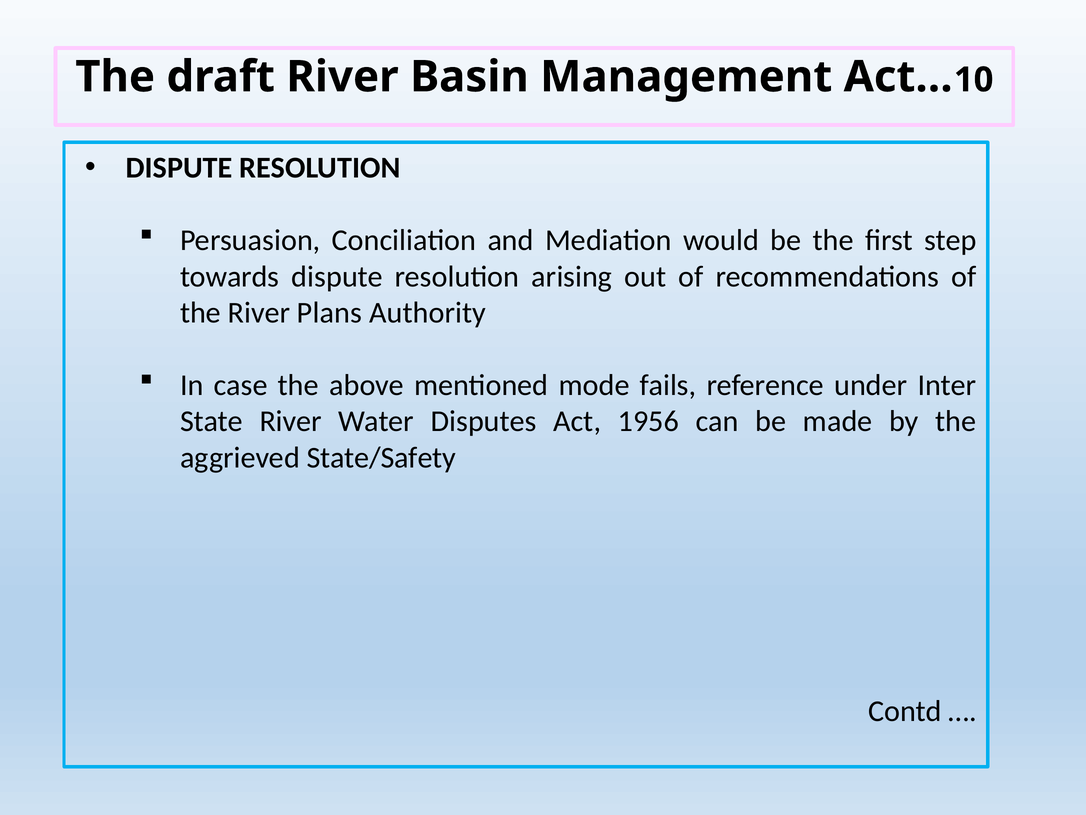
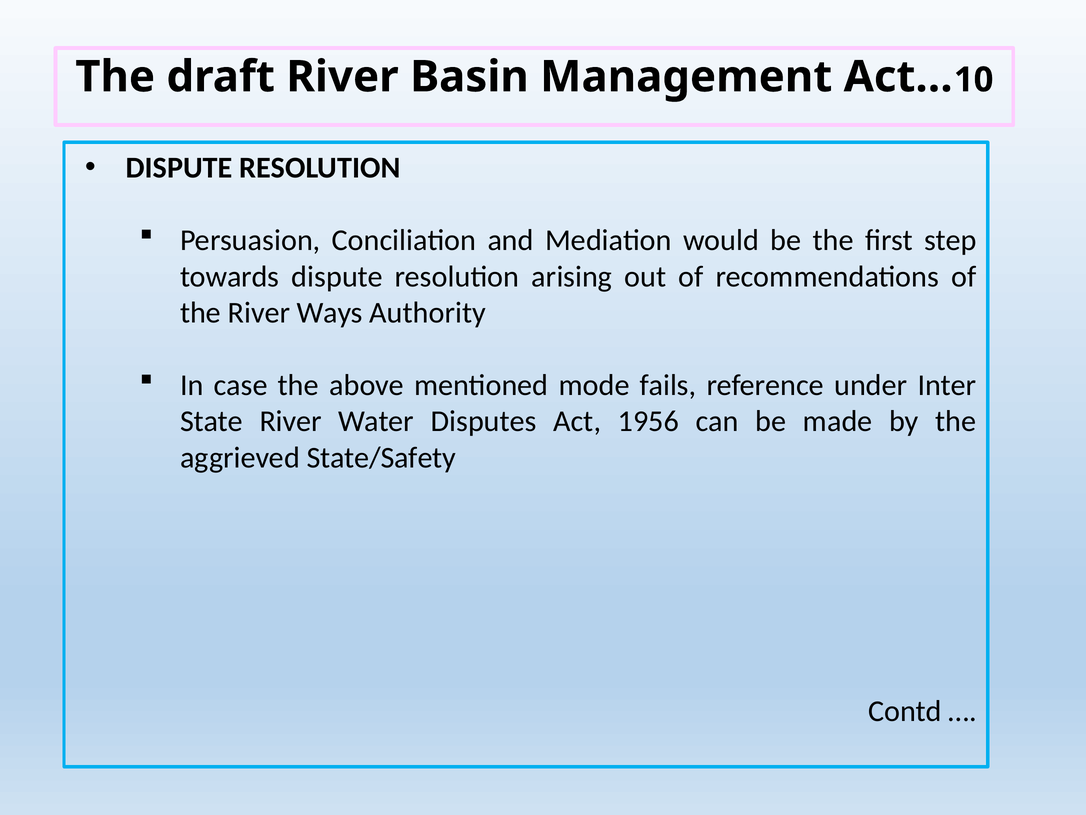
Plans: Plans -> Ways (330, 313)
